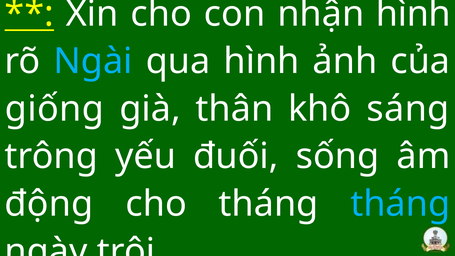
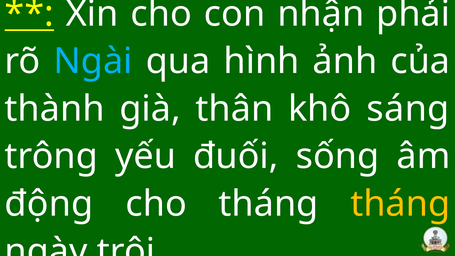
nhận hình: hình -> phải (413, 14)
giống: giống -> thành (55, 109)
tháng colour: light blue -> yellow (400, 204)
